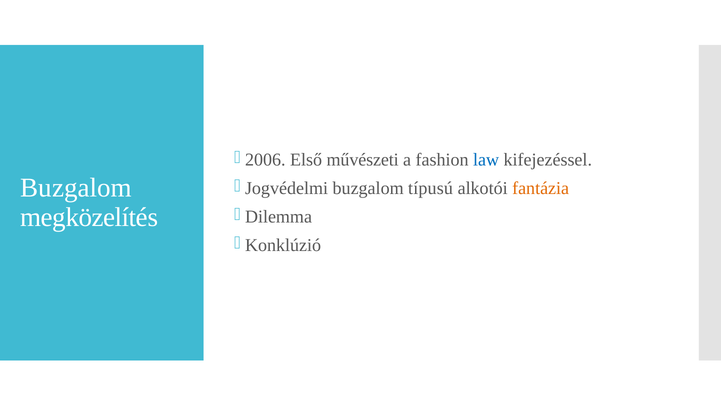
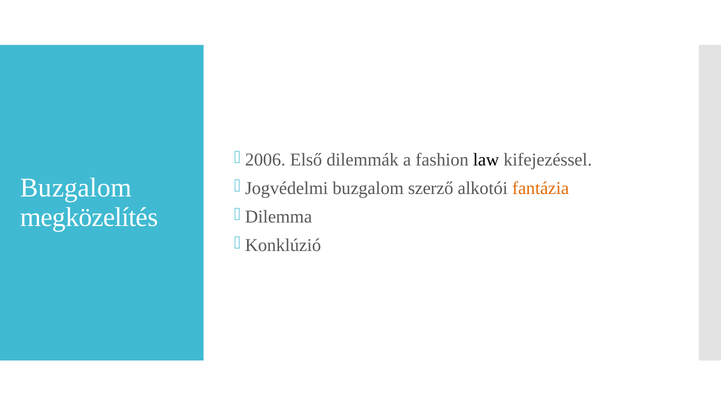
művészeti: művészeti -> dilemmák (363, 160)
law colour: blue -> black (486, 160)
típusú: típusú -> szerző (431, 188)
